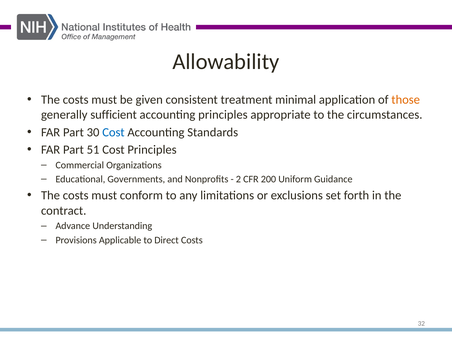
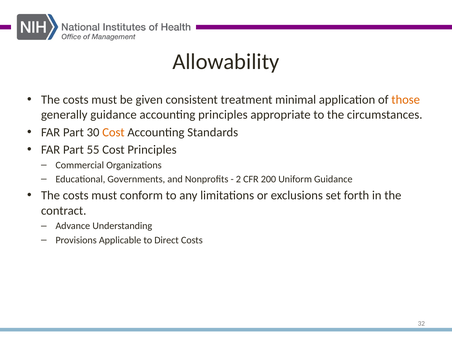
generally sufficient: sufficient -> guidance (114, 115)
Cost colour: blue -> orange (113, 132)
51: 51 -> 55 (93, 150)
